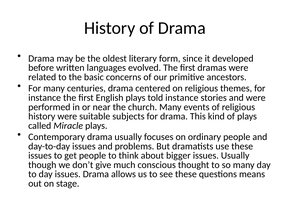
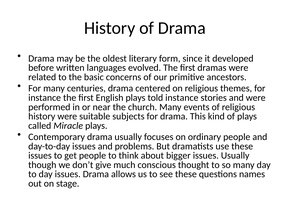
means: means -> names (252, 174)
